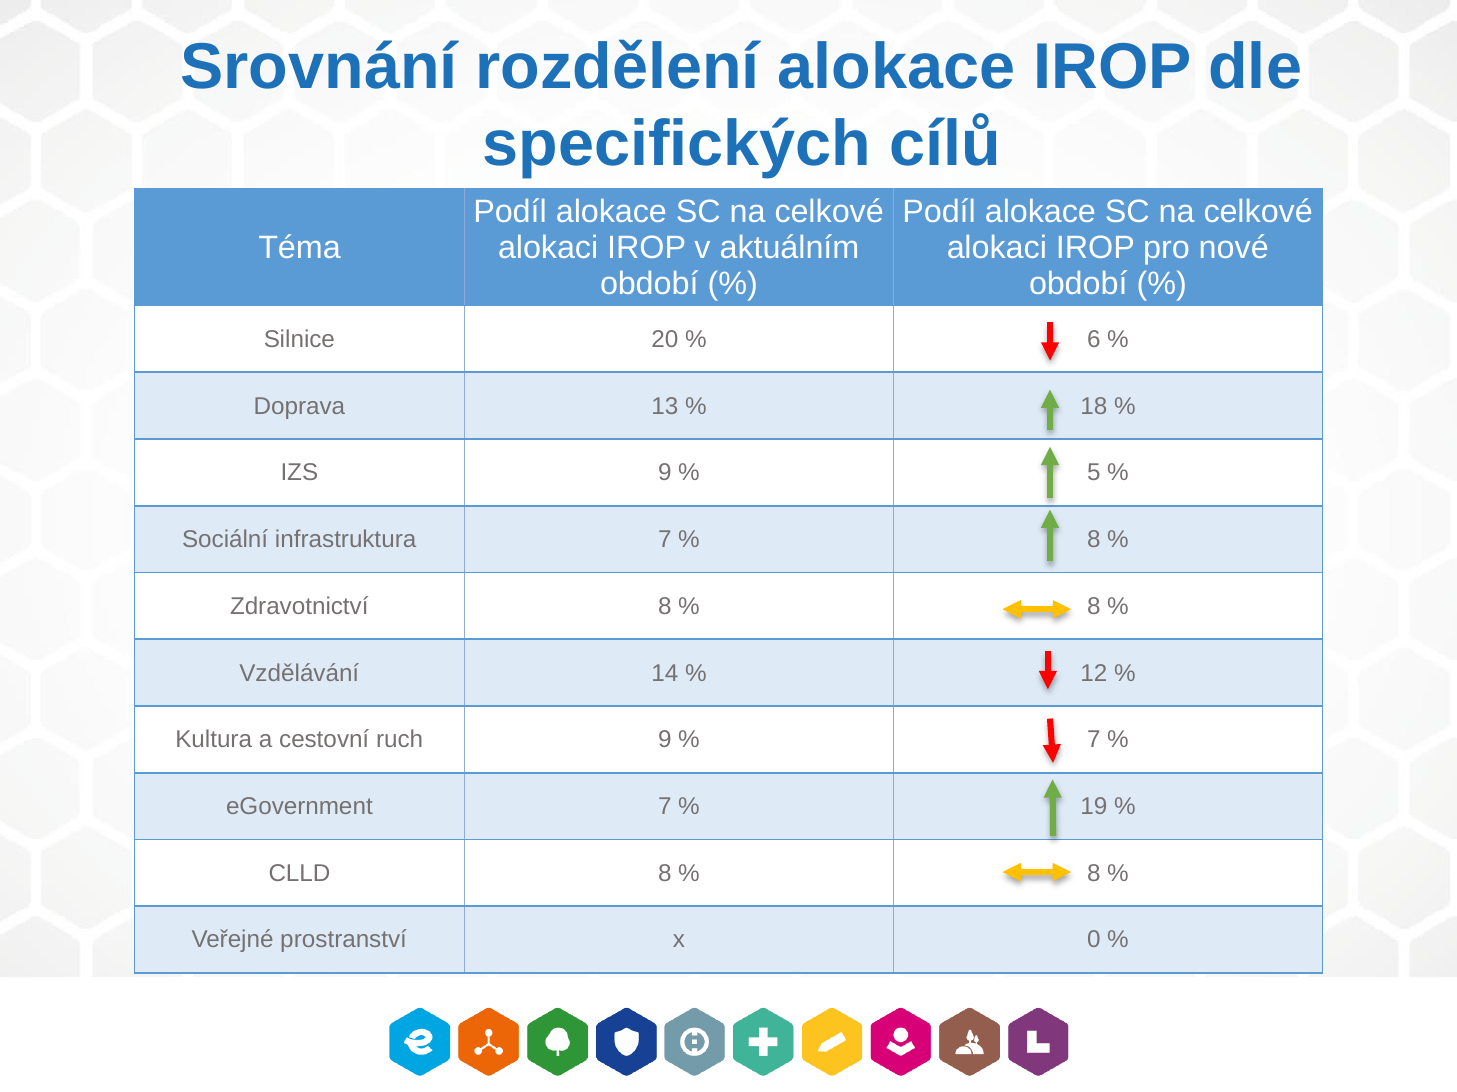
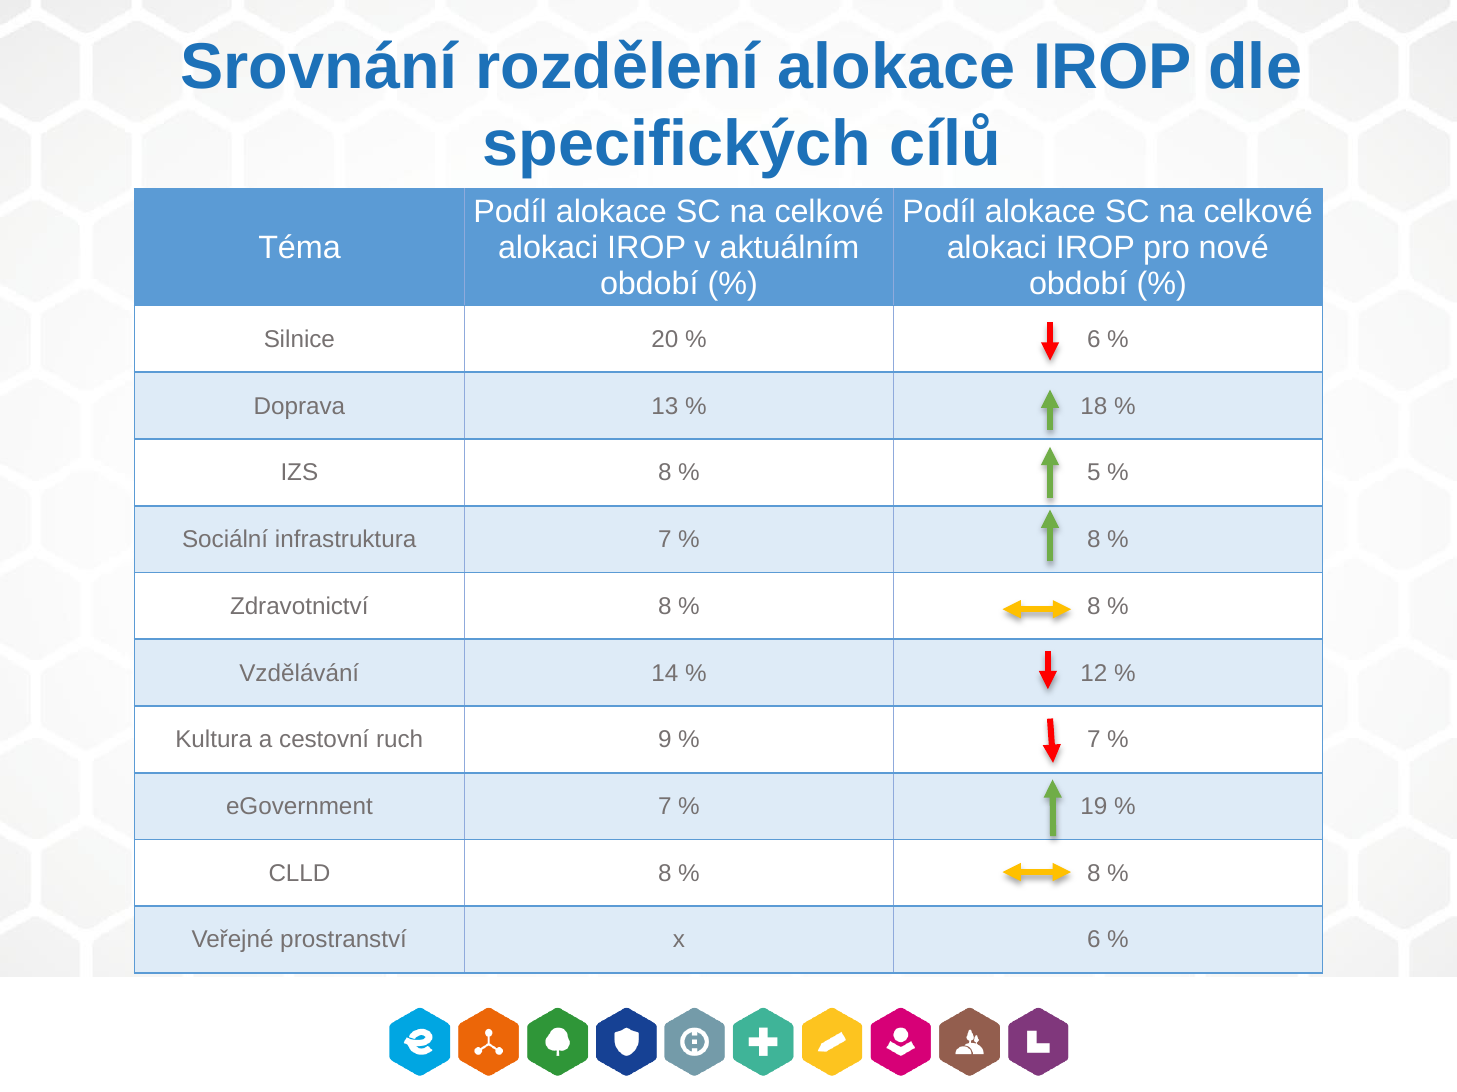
IZS 9: 9 -> 8 (665, 473)
x 0: 0 -> 6 (1094, 941)
